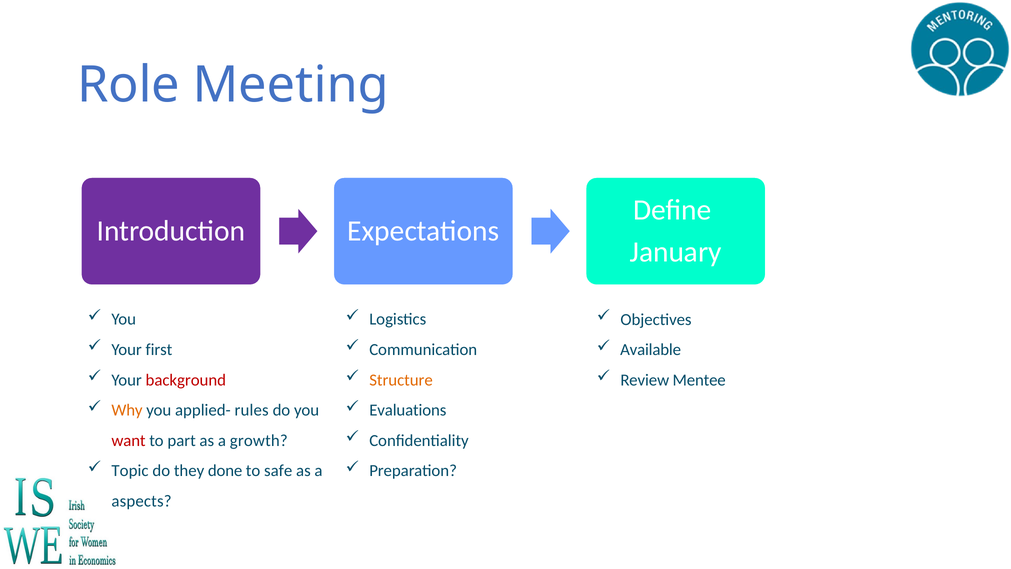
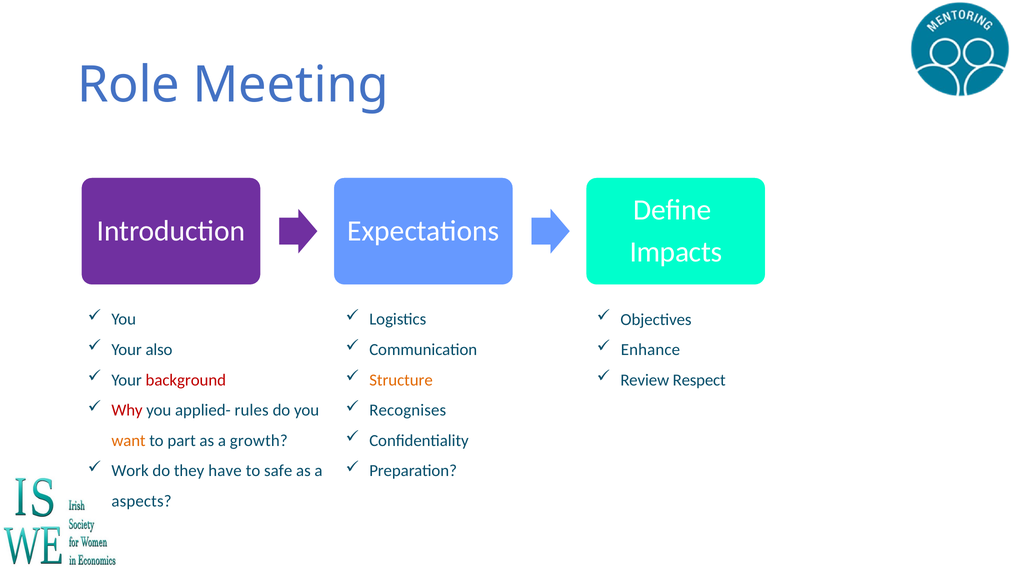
January: January -> Impacts (676, 252)
first: first -> also (159, 349)
Available: Available -> Enhance (650, 350)
Mentee: Mentee -> Respect (699, 380)
Why colour: orange -> red (127, 410)
Evaluations: Evaluations -> Recognises (408, 410)
want colour: red -> orange (129, 440)
Topic: Topic -> Work (130, 471)
done: done -> have (225, 471)
